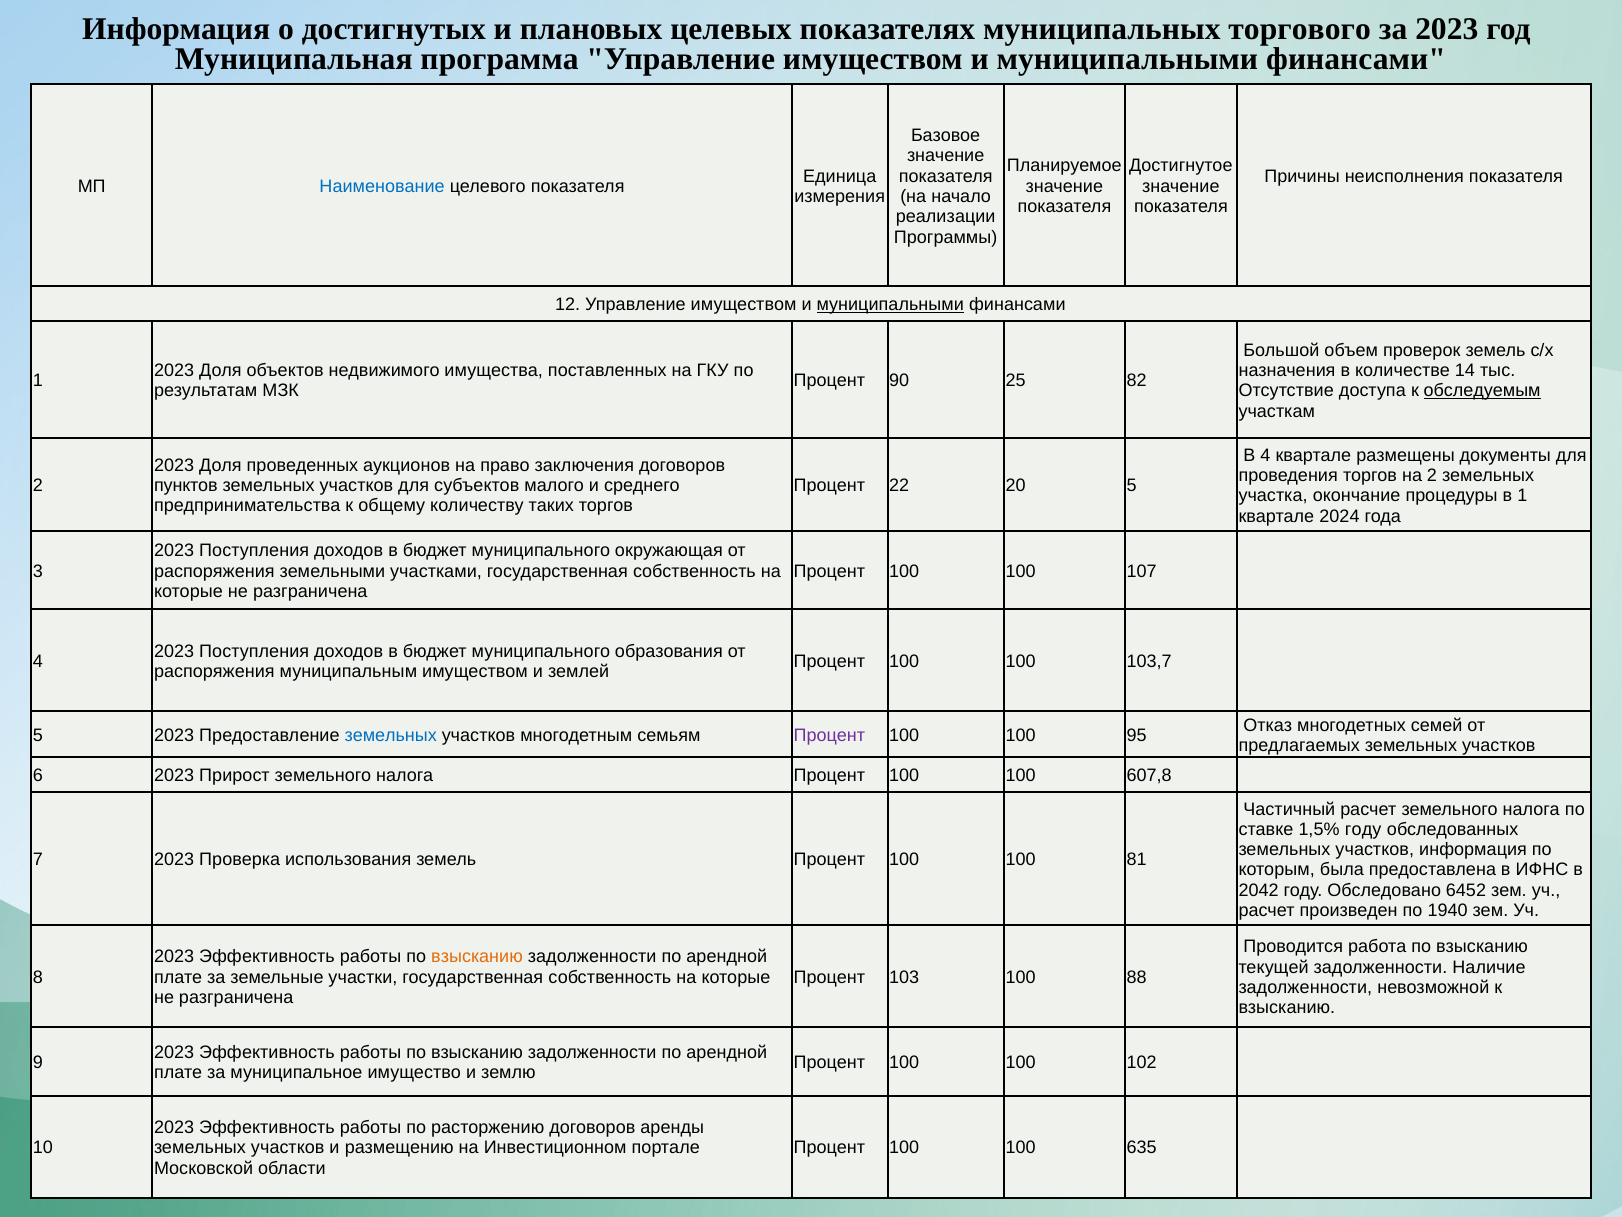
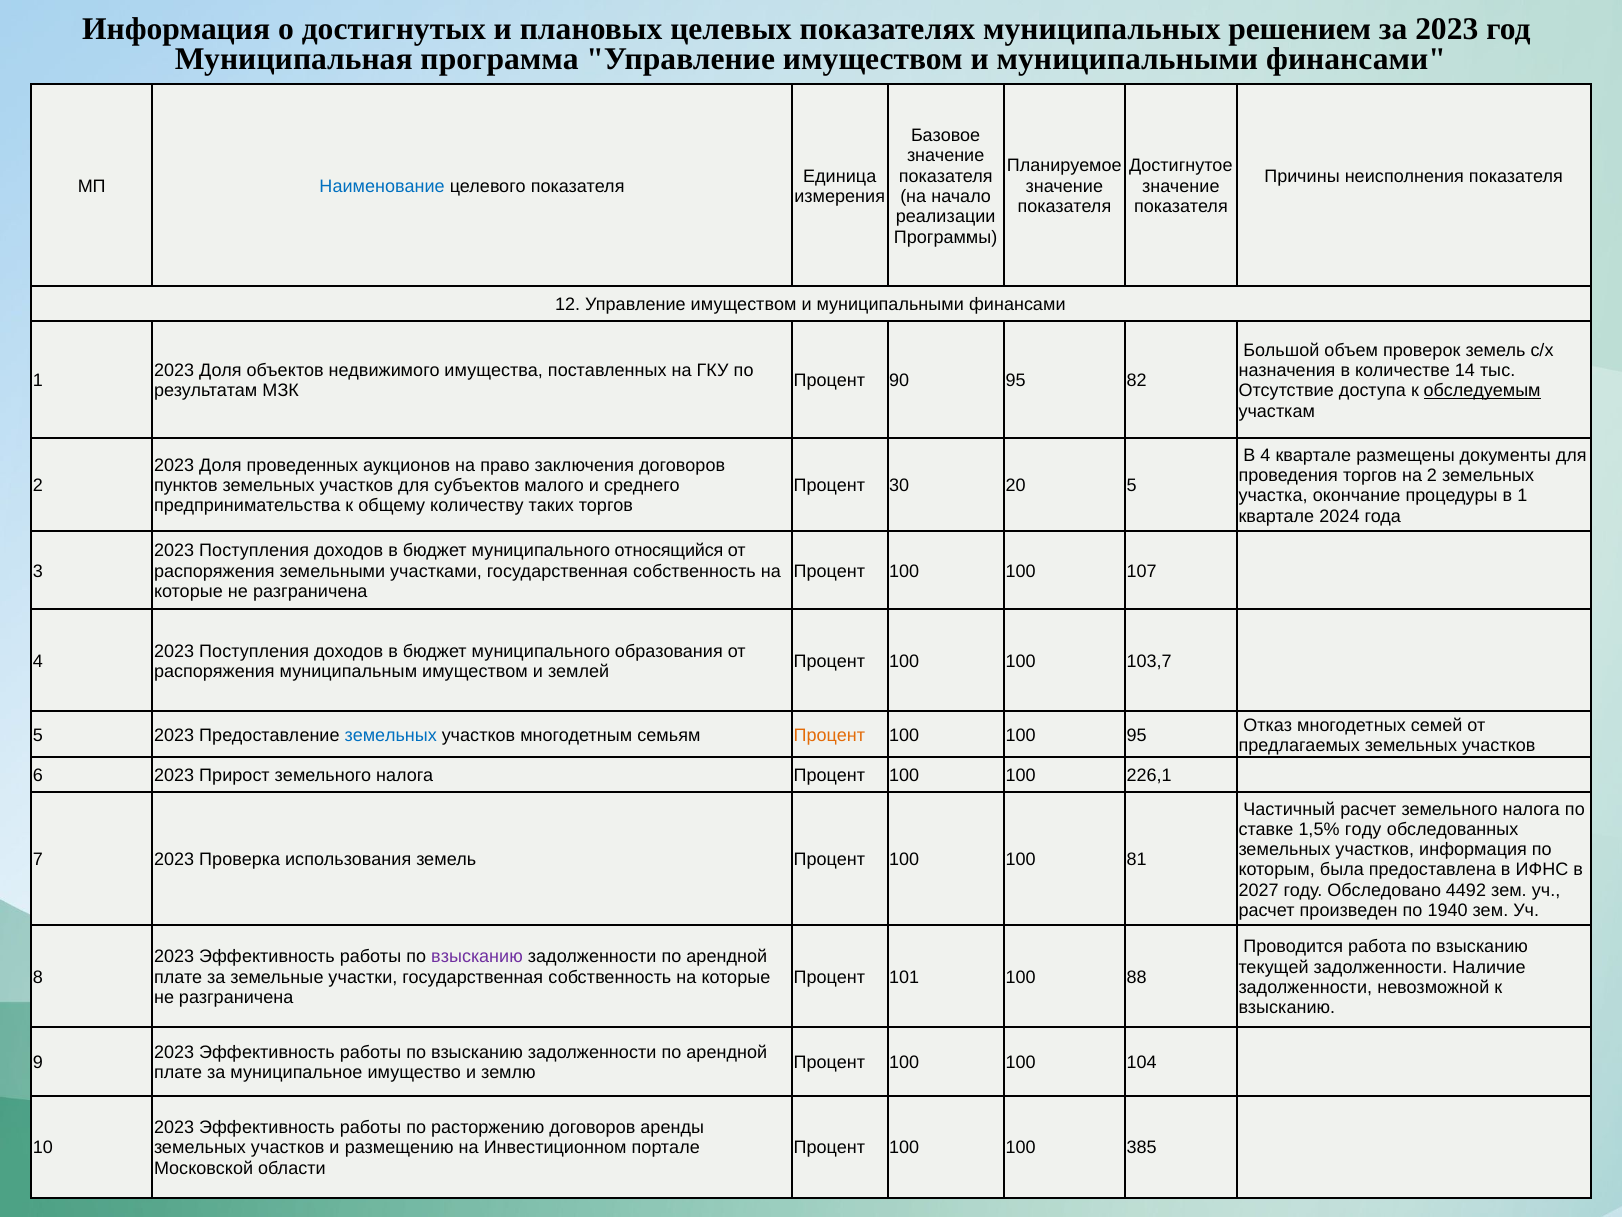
торгового: торгового -> решением (1300, 29)
муниципальными underline: present -> none (890, 305)
90 25: 25 -> 95 (1016, 381)
22: 22 -> 30 (899, 485)
окружающая: окружающая -> относящийся (669, 551)
Процент colour: purple -> orange (829, 735)
607,8: 607,8 -> 226,1 (1149, 775)
2042: 2042 -> 2027 (1259, 890)
6452: 6452 -> 4492 (1466, 890)
взысканию colour: orange -> purple (477, 957)
103: 103 -> 101 (904, 977)
102: 102 -> 104 (1142, 1062)
635: 635 -> 385 (1142, 1147)
